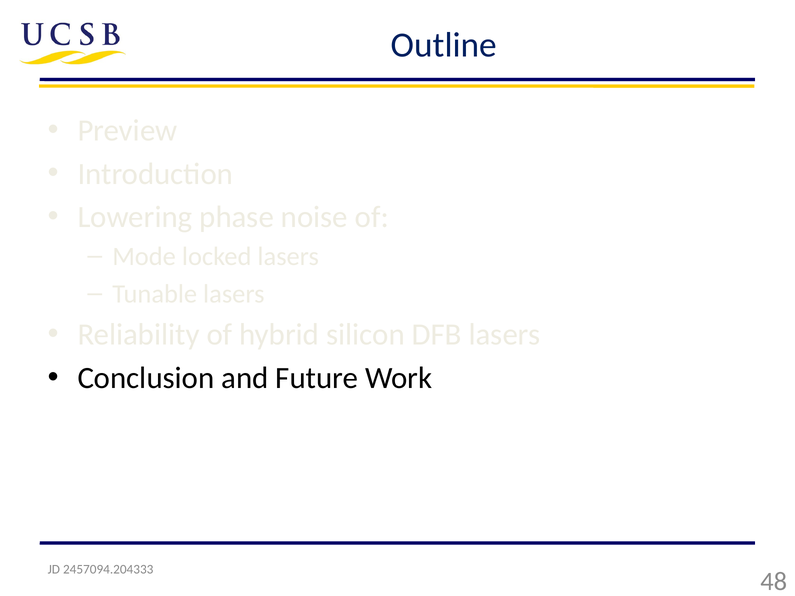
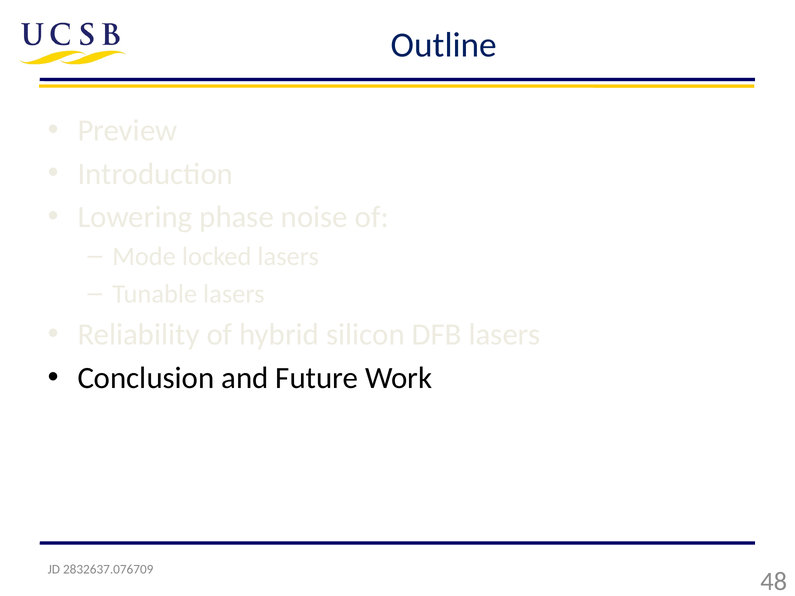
2457094.204333: 2457094.204333 -> 2832637.076709 (108, 569)
